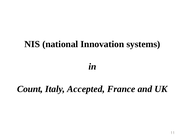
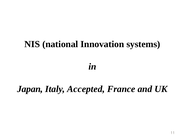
Count: Count -> Japan (30, 89)
